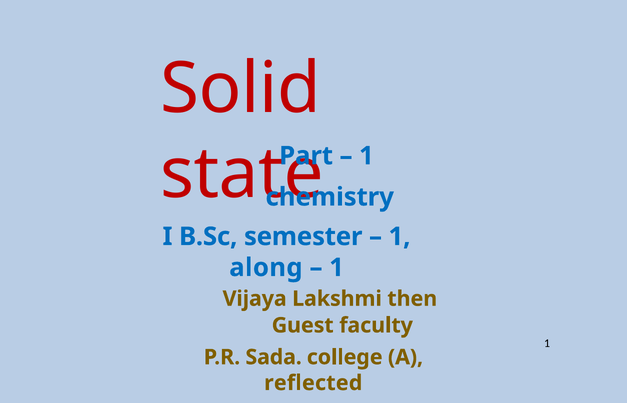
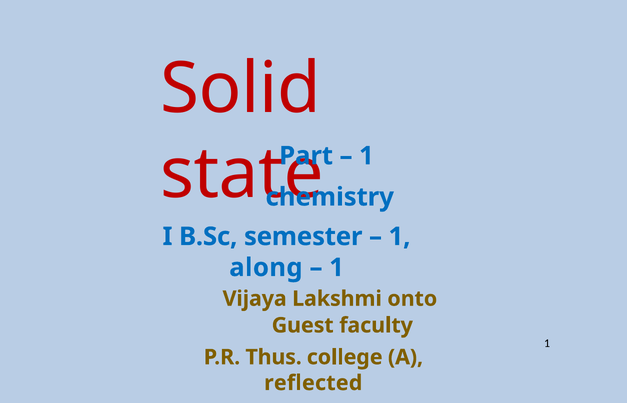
then: then -> onto (412, 299)
Sada: Sada -> Thus (274, 357)
